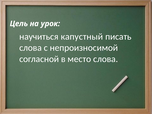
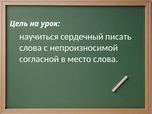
капустный: капустный -> сердечный (82, 37)
